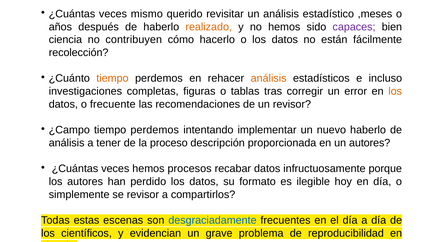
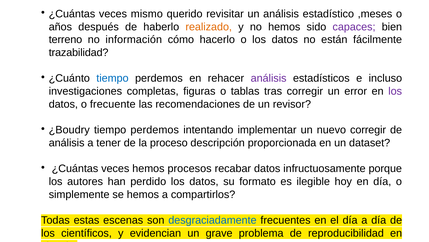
ciencia: ciencia -> terreno (65, 40)
contribuyen: contribuyen -> información (134, 40)
recolección: recolección -> trazabilidad (79, 52)
tiempo colour: orange -> blue (112, 78)
análisis colour: orange -> purple (269, 78)
los colour: orange -> purple (395, 91)
¿Campo: ¿Campo -> ¿Boudry (69, 130)
nuevo haberlo: haberlo -> corregir (368, 130)
un autores: autores -> dataset (370, 143)
se revisor: revisor -> hemos (143, 194)
